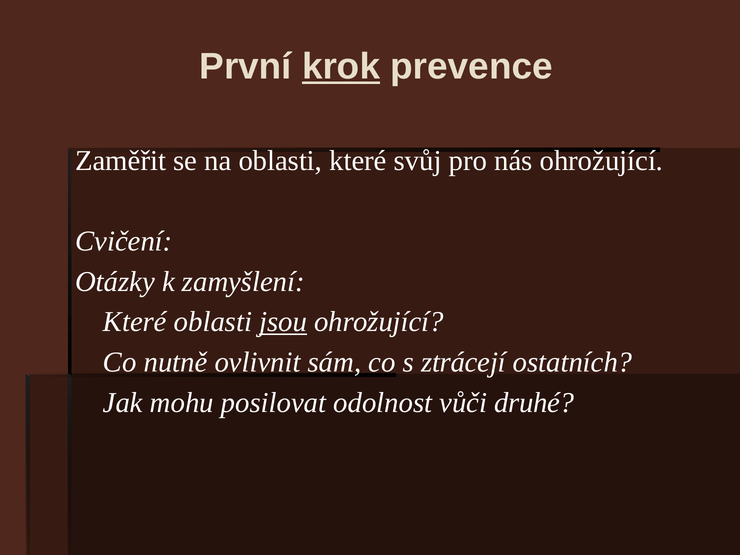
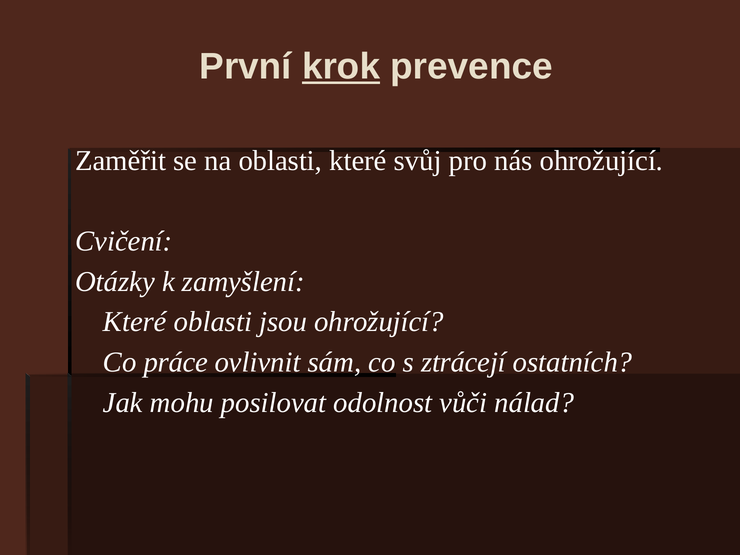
jsou underline: present -> none (283, 322)
nutně: nutně -> práce (176, 362)
druhé: druhé -> nálad (534, 403)
